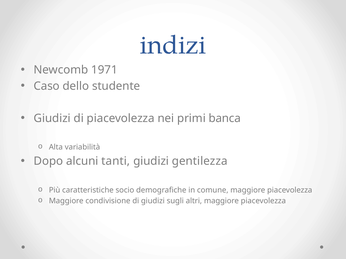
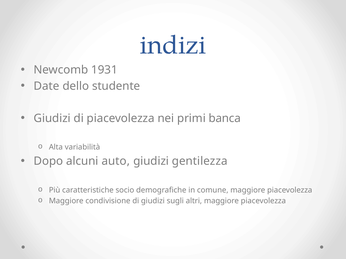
1971: 1971 -> 1931 (104, 70)
Caso: Caso -> Date (47, 86)
tanti: tanti -> auto (116, 161)
